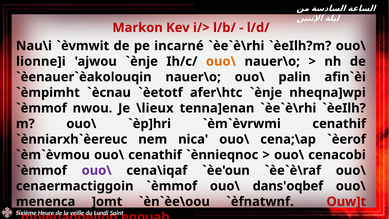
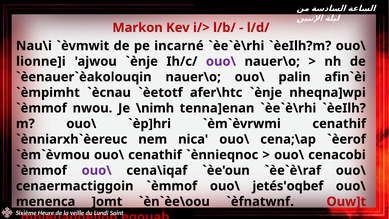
ouo\ colour: orange -> purple (221, 61)
\lieux: \lieux -> \nimh (155, 108)
dans'oqbef: dans'oqbef -> jetés'oqbef (288, 186)
